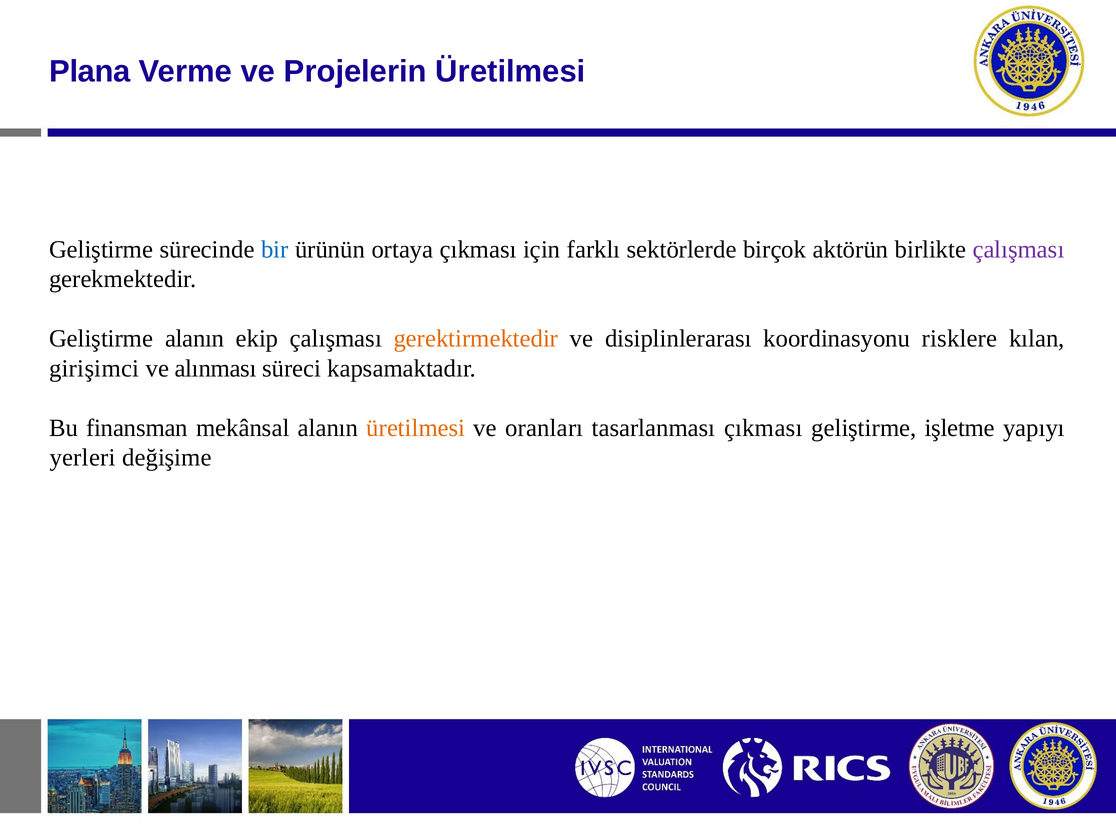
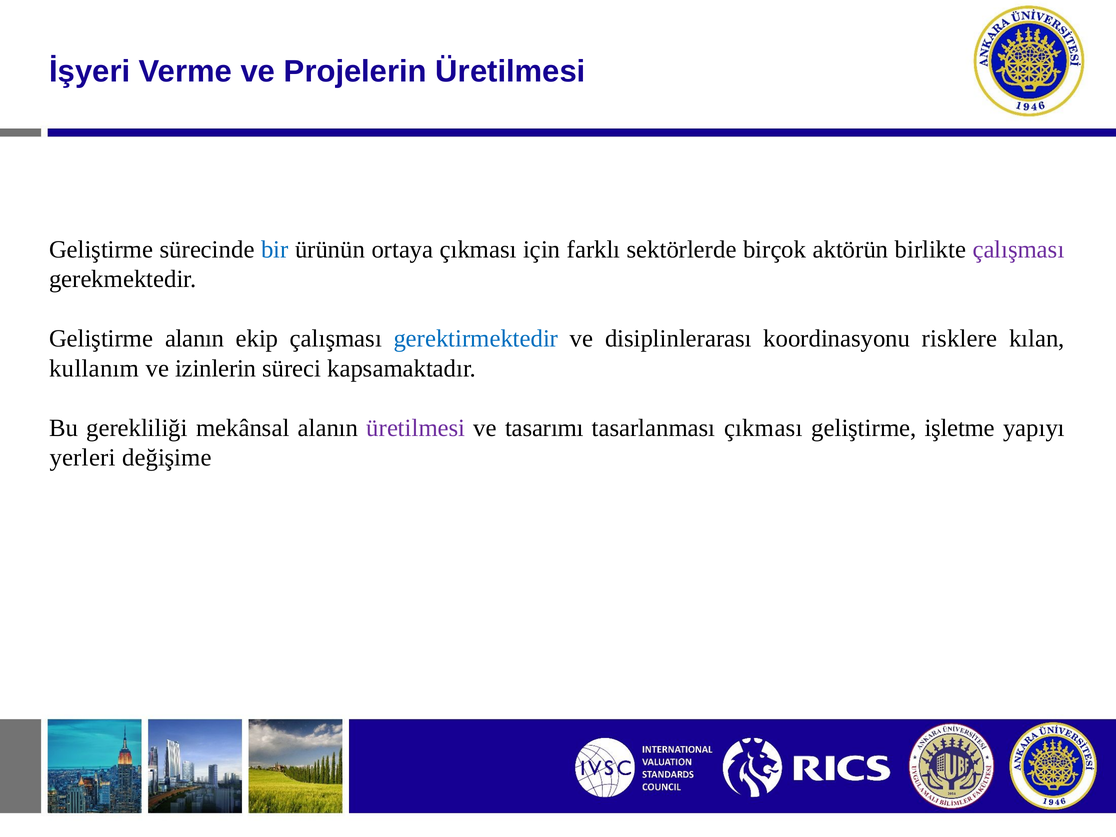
Plana: Plana -> İşyeri (90, 72)
gerektirmektedir colour: orange -> blue (476, 339)
girişimci: girişimci -> kullanım (94, 368)
alınması: alınması -> izinlerin (216, 368)
finansman: finansman -> gerekliliği (137, 428)
üretilmesi colour: orange -> purple (416, 428)
oranları: oranları -> tasarımı (544, 428)
